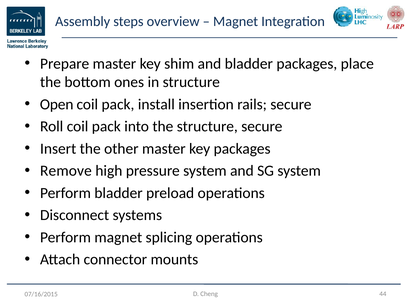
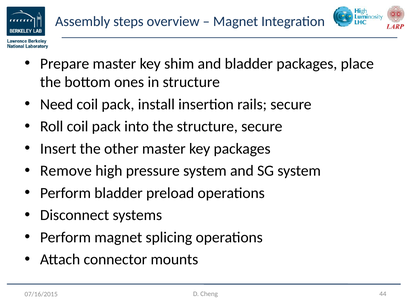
Open: Open -> Need (57, 104)
